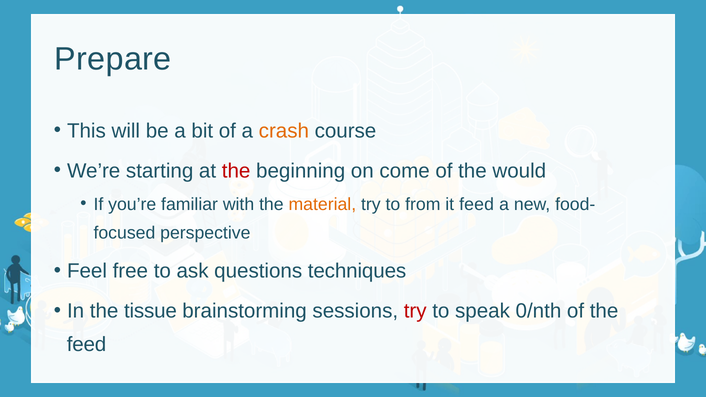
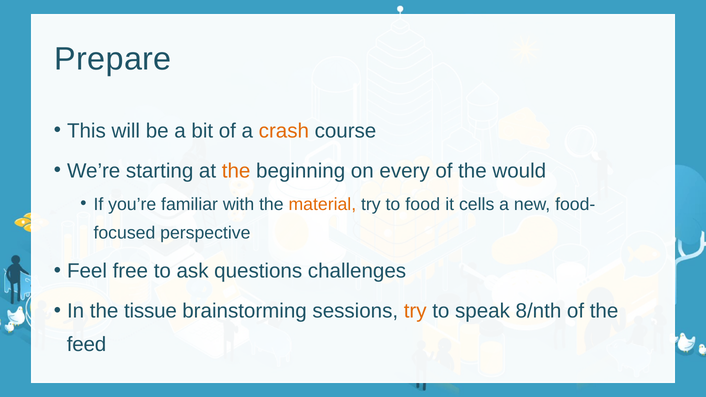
the colour: red -> orange (236, 171)
come: come -> every (405, 171)
from: from -> food (423, 204)
it feed: feed -> cells (477, 204)
techniques: techniques -> challenges (357, 271)
try colour: red -> orange (415, 311)
0/nth: 0/nth -> 8/nth (538, 311)
